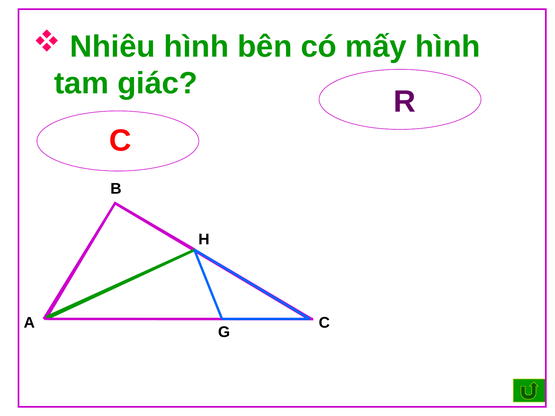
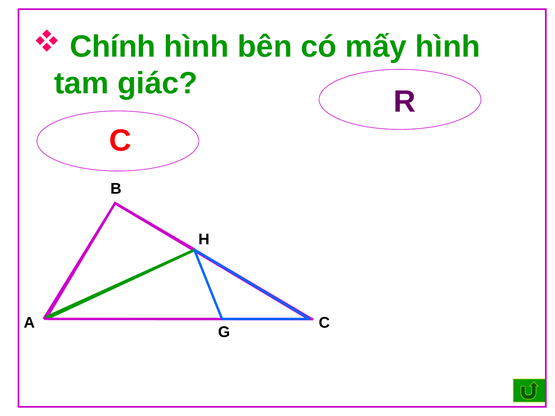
Nhiêu: Nhiêu -> Chính (113, 47)
